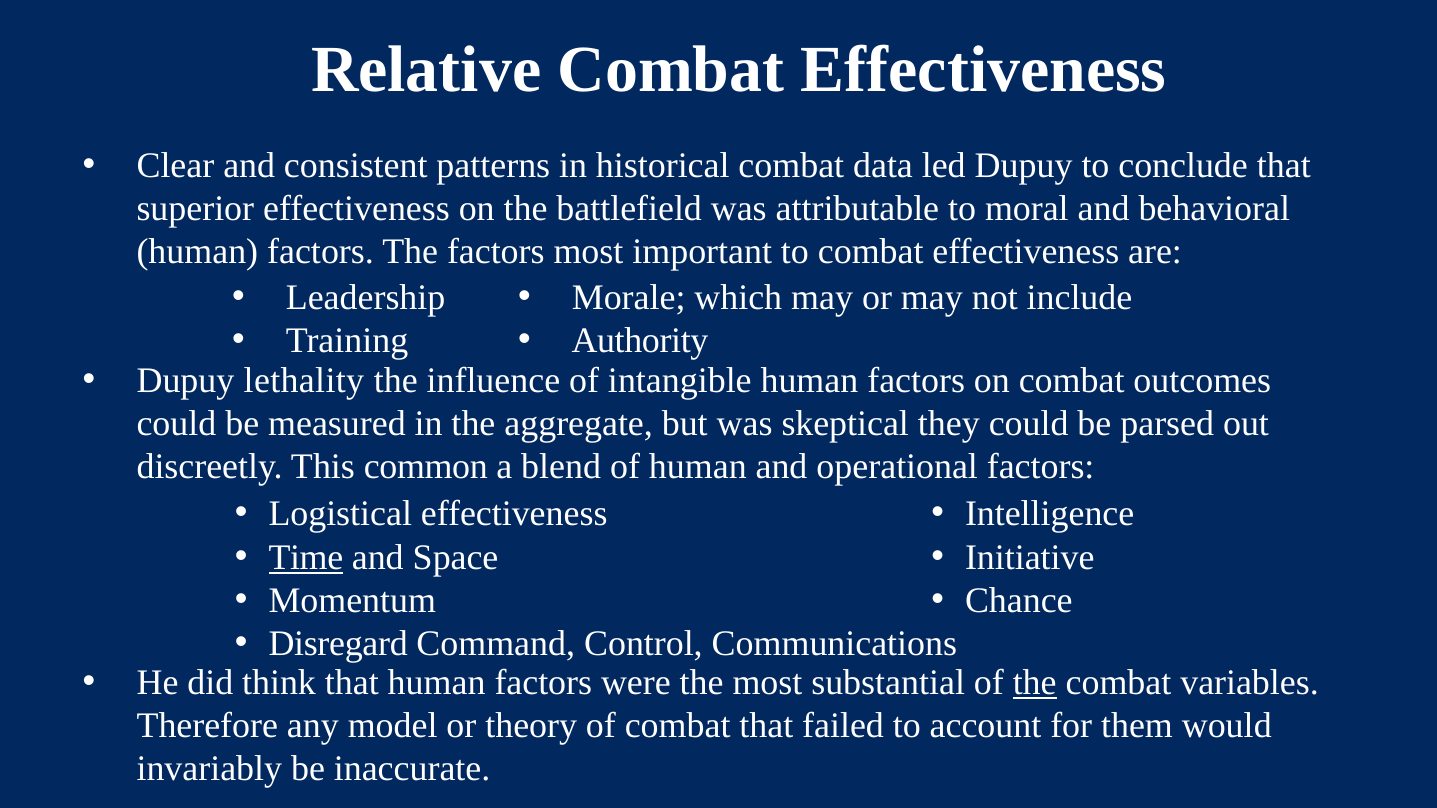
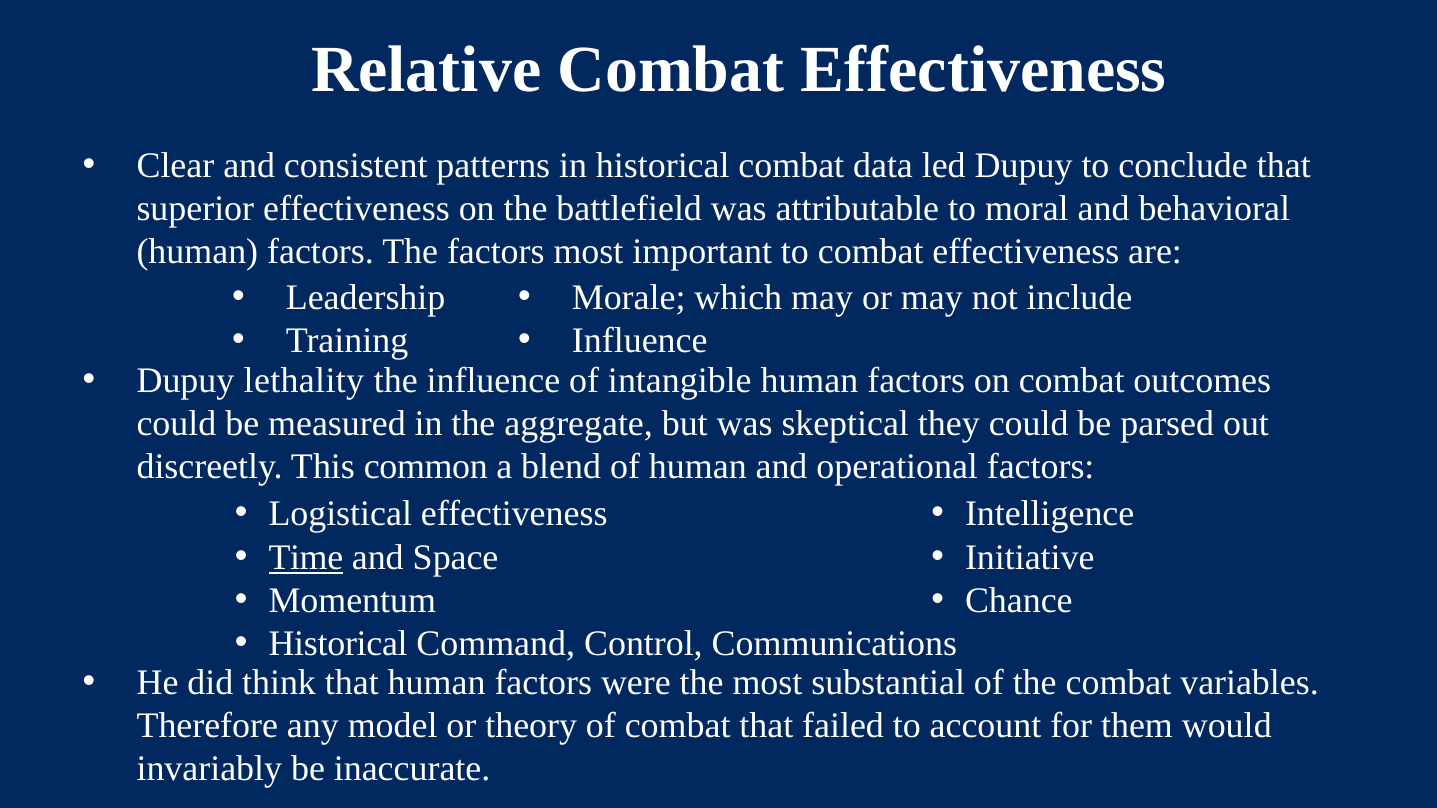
Authority: Authority -> Influence (640, 341)
Disregard: Disregard -> Historical (338, 644)
the underline: present -> none (1035, 683)
